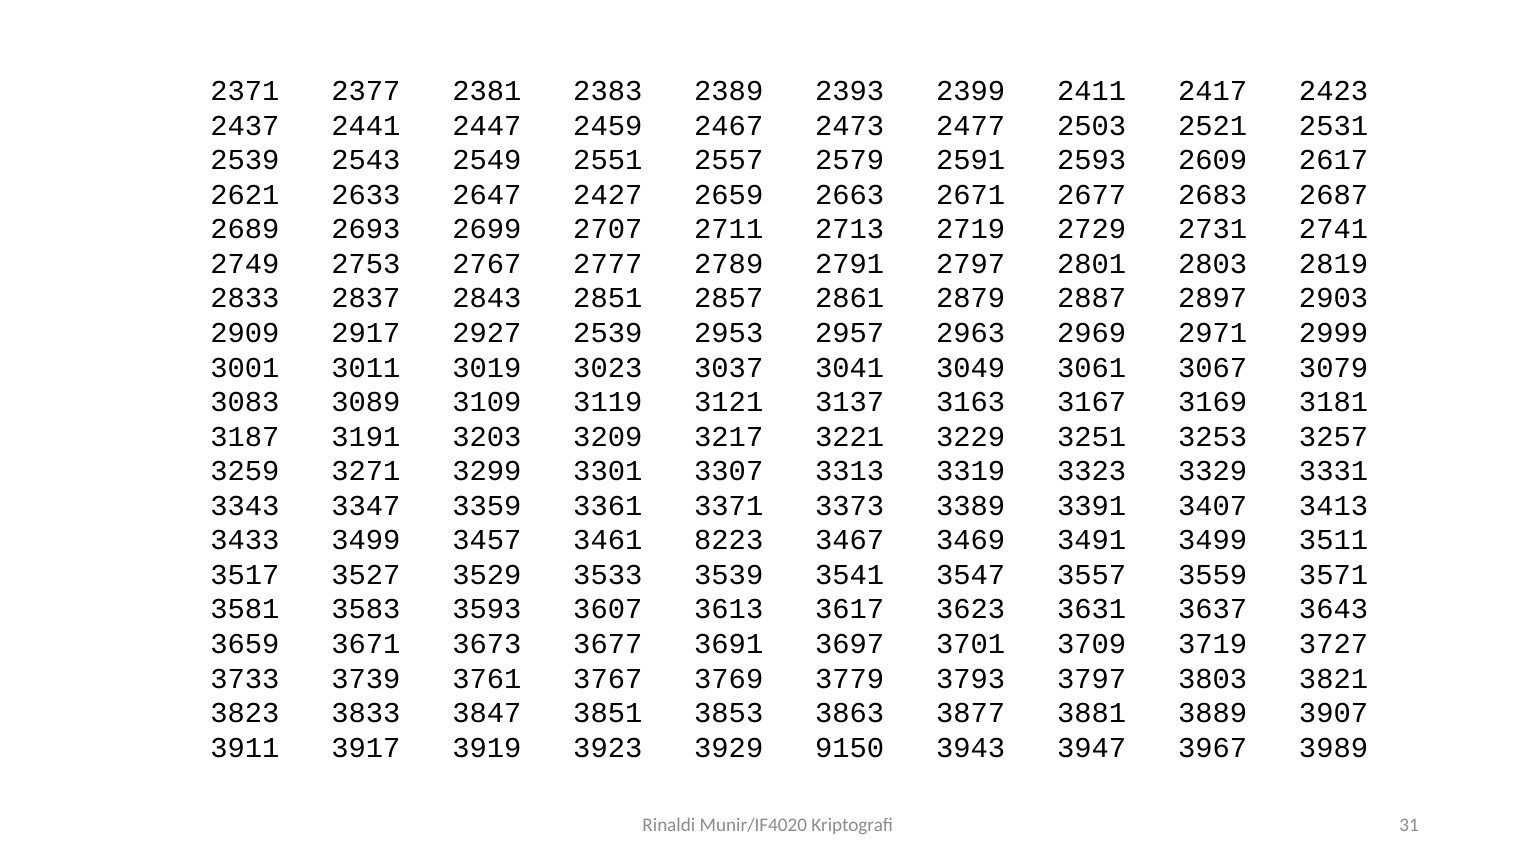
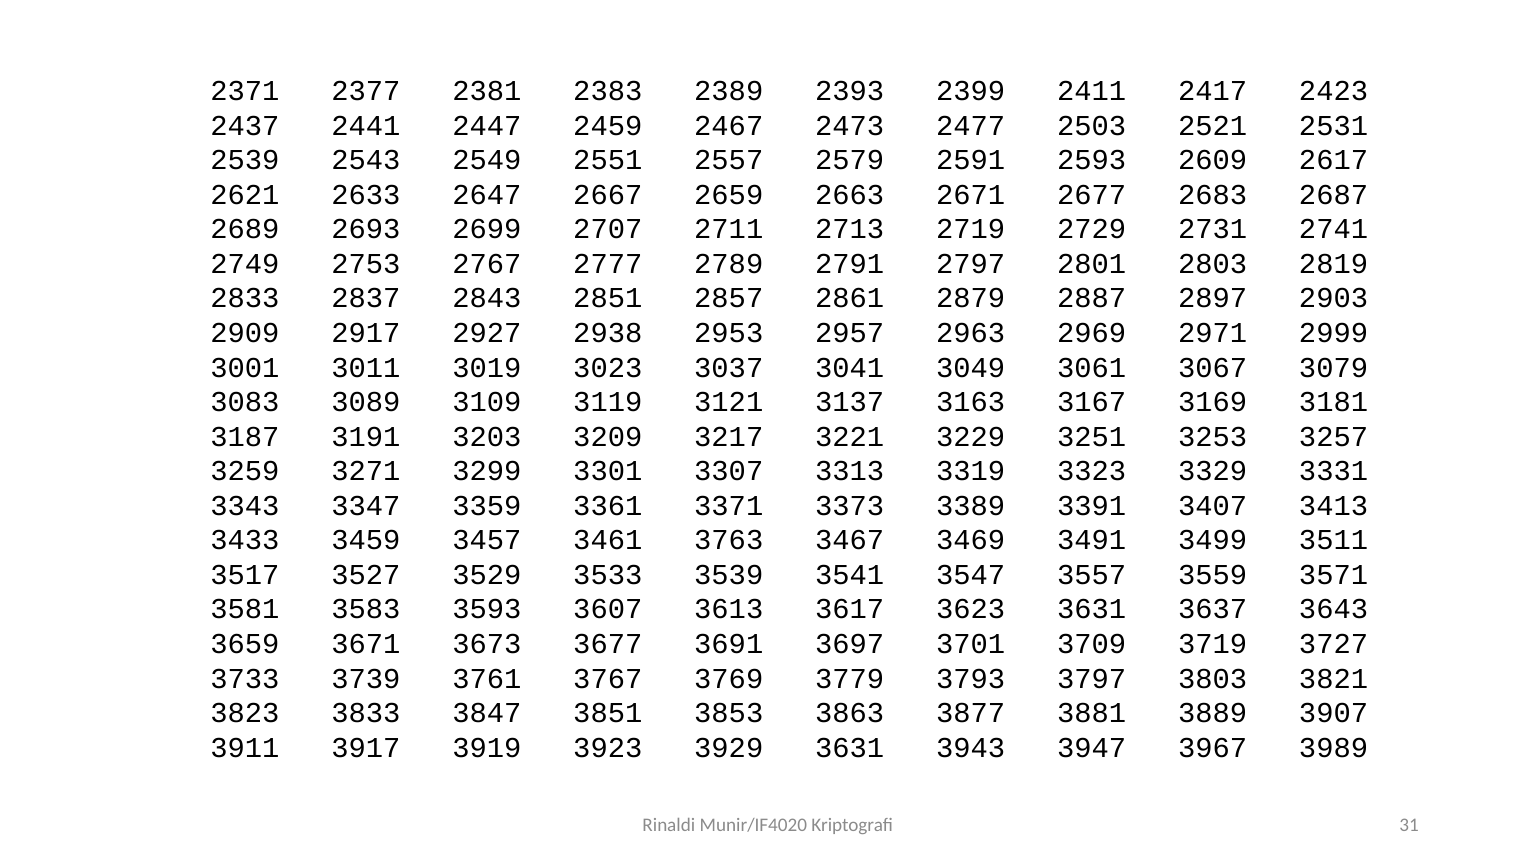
2427: 2427 -> 2667 (608, 195)
2927 2539: 2539 -> 2938 (608, 333)
3433 3499: 3499 -> 3459 (366, 540)
8223: 8223 -> 3763 (729, 540)
3929 9150: 9150 -> 3631 (850, 748)
